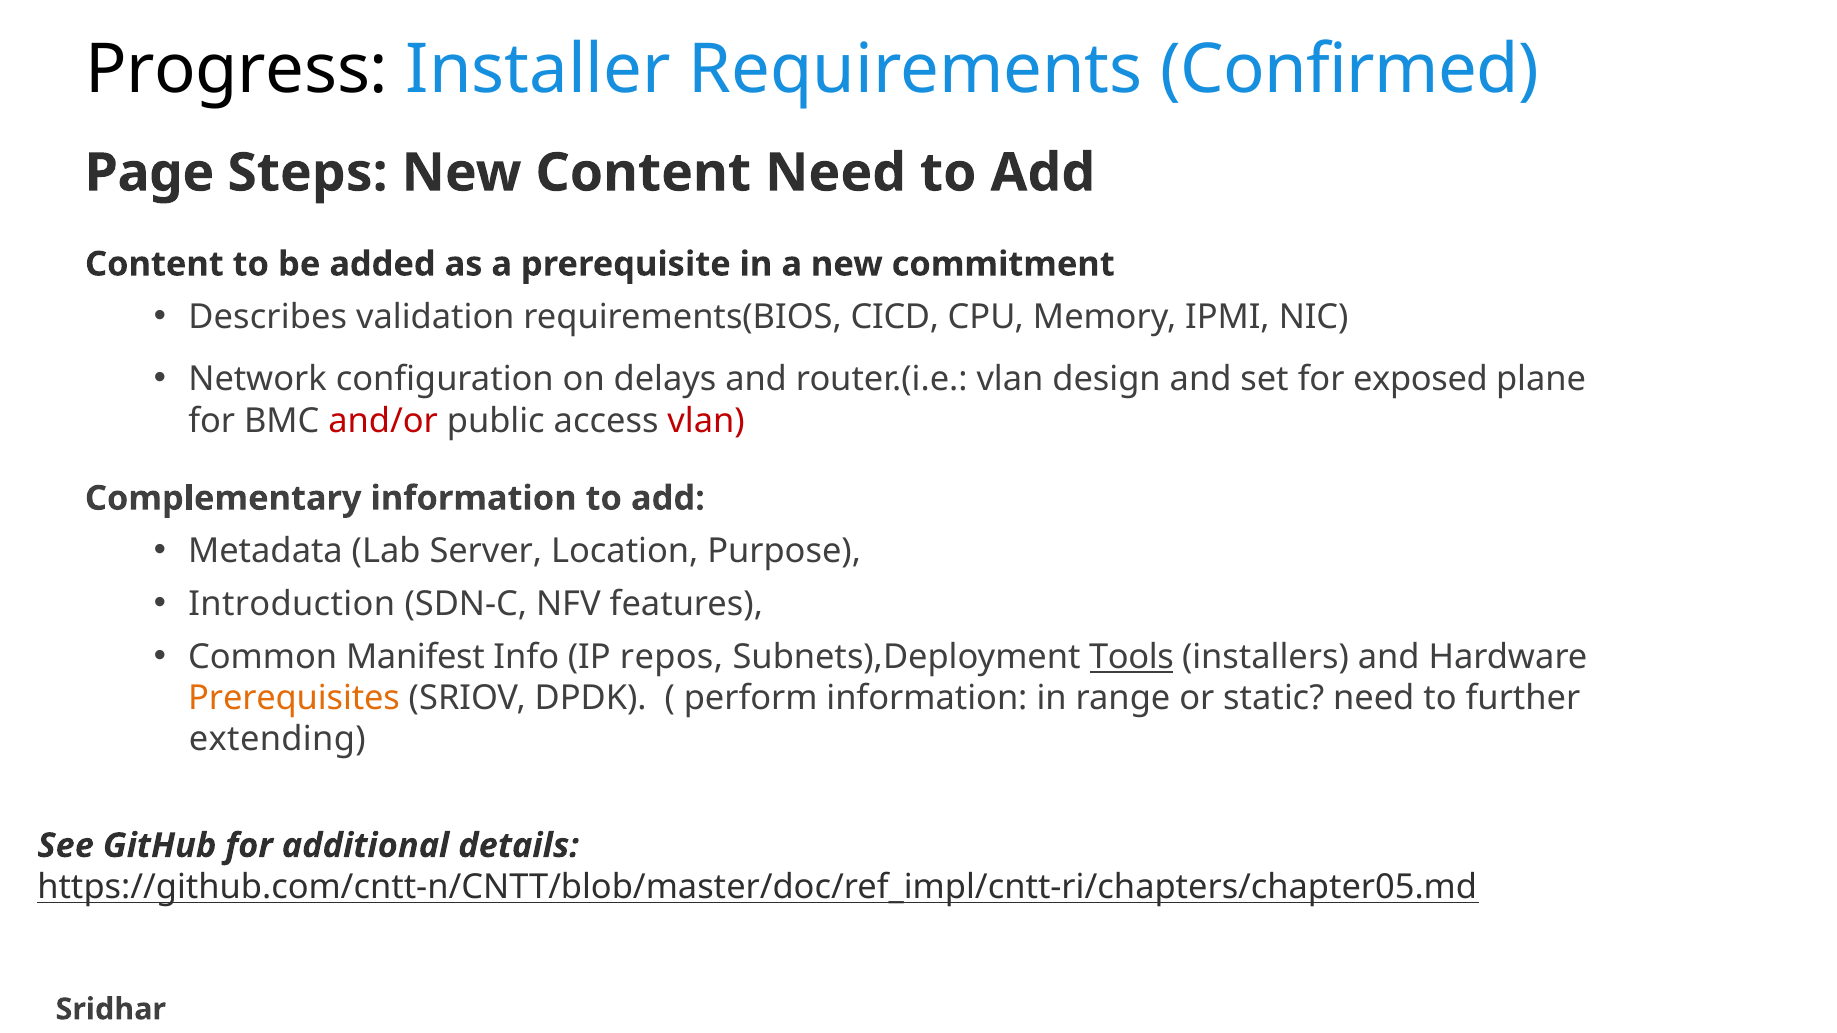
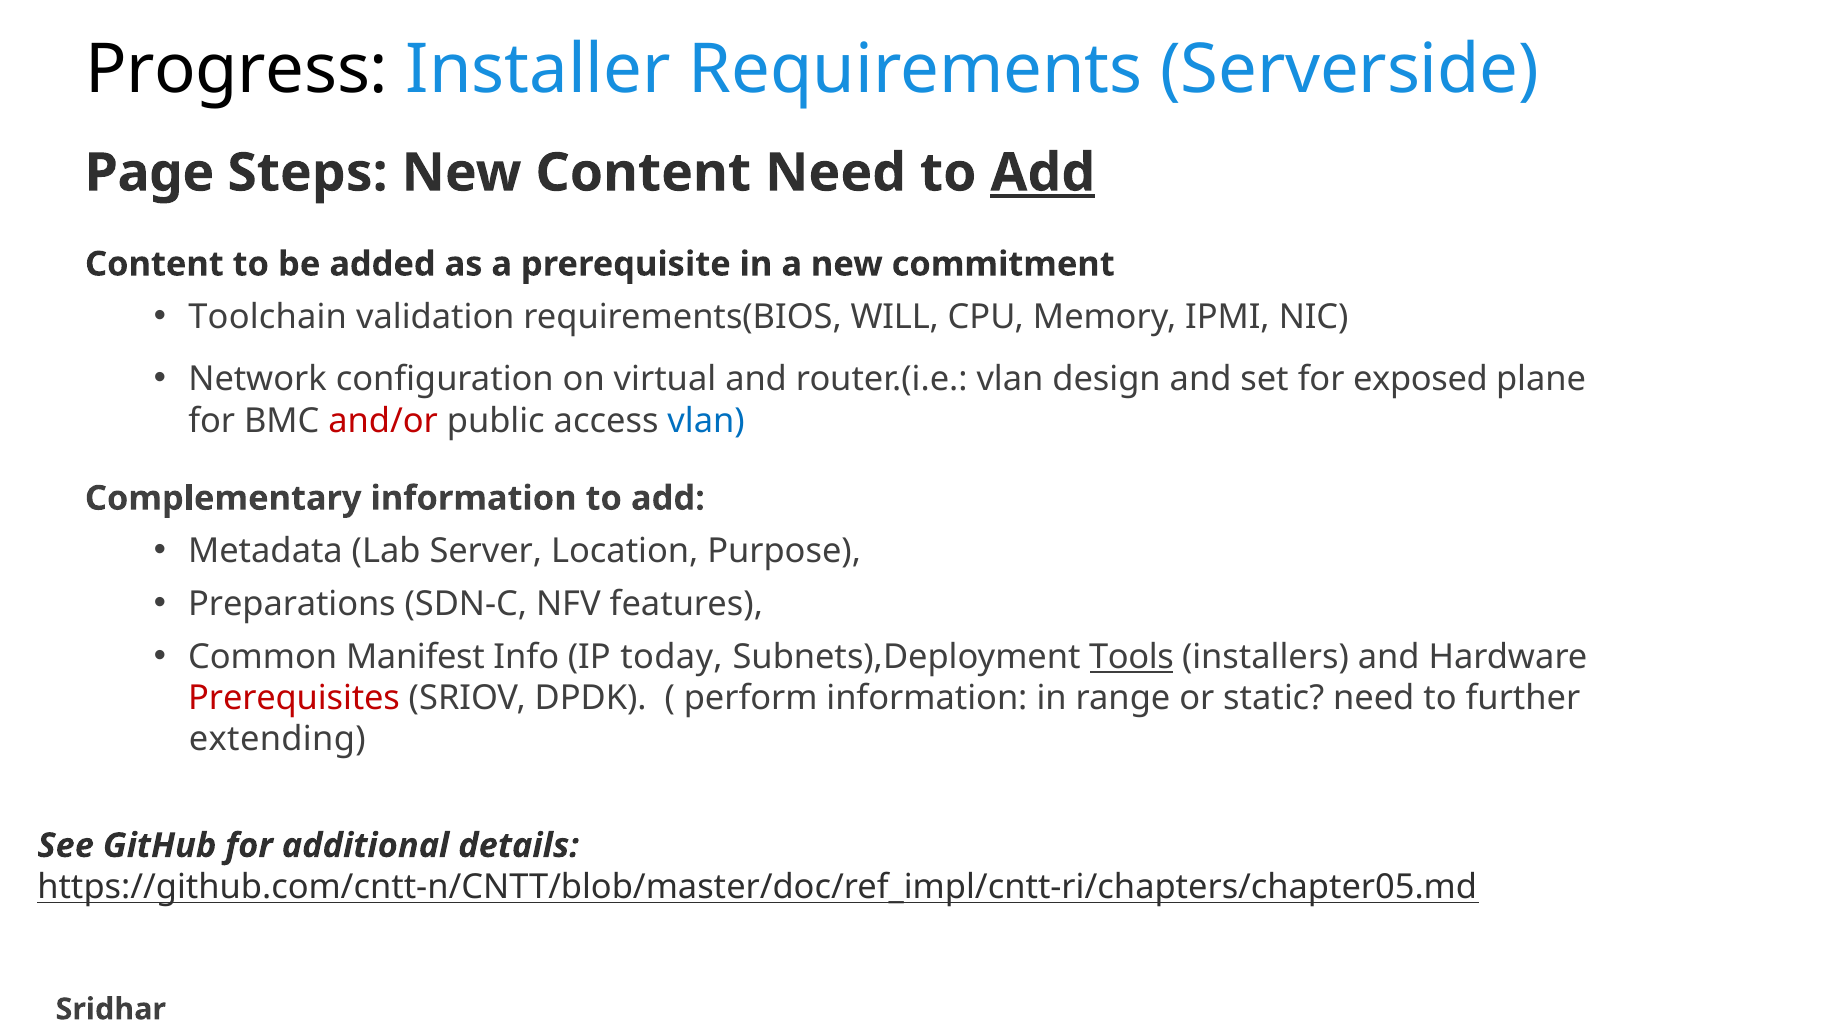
Confirmed: Confirmed -> Serverside (1350, 70)
Add underline: none -> present (1043, 173)
Describes: Describes -> Toolchain (268, 317)
CICD: CICD -> WILL (895, 317)
delays: delays -> virtual (665, 379)
vlan colour: red -> blue (706, 421)
Introduction: Introduction -> Preparations (292, 604)
repos: repos -> today (672, 657)
Prerequisites colour: orange -> red (294, 698)
